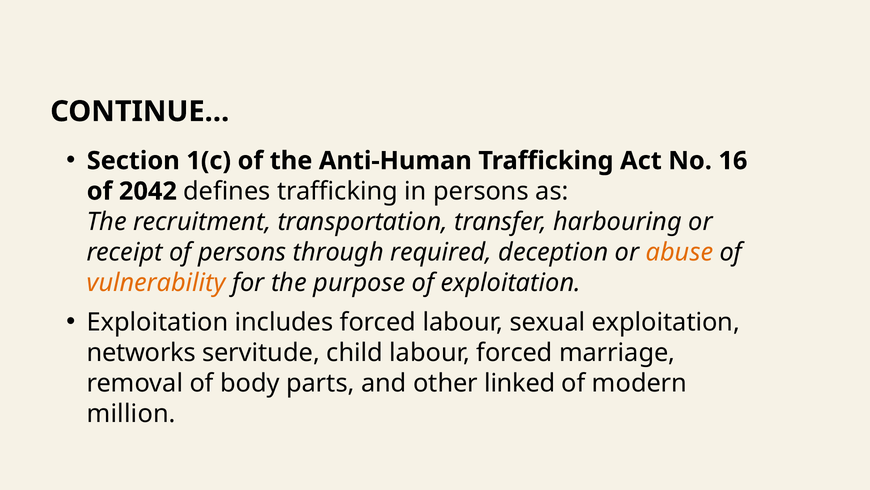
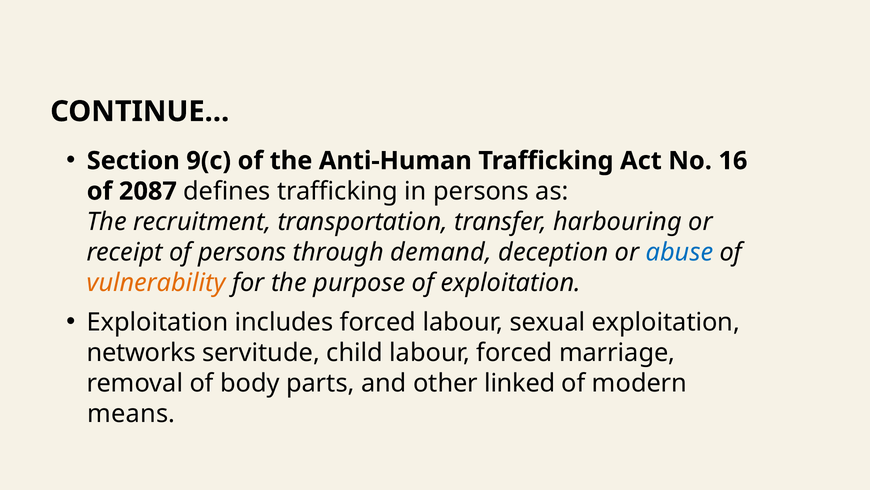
1(c: 1(c -> 9(c (209, 161)
2042: 2042 -> 2087 (148, 191)
required: required -> demand (441, 252)
abuse colour: orange -> blue (680, 252)
million: million -> means (131, 413)
